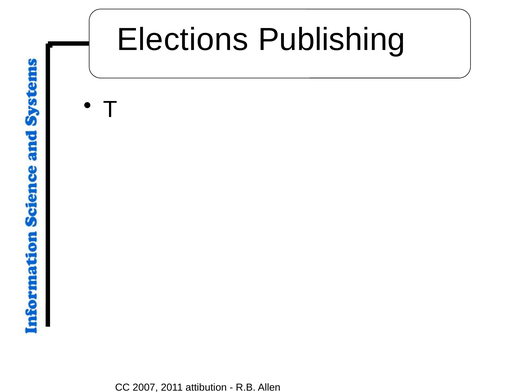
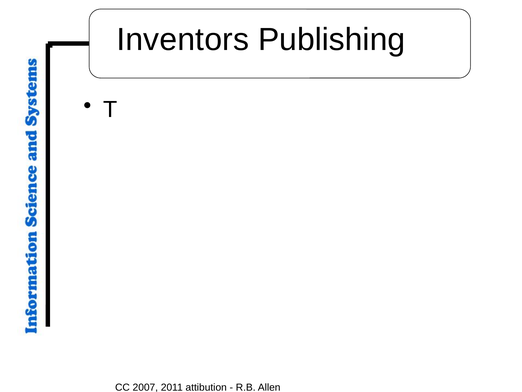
Elections: Elections -> Inventors (183, 40)
